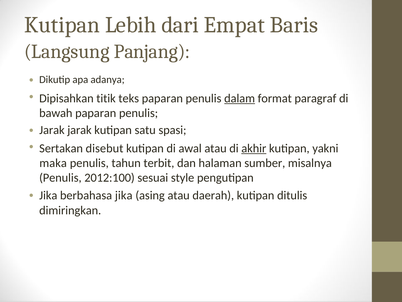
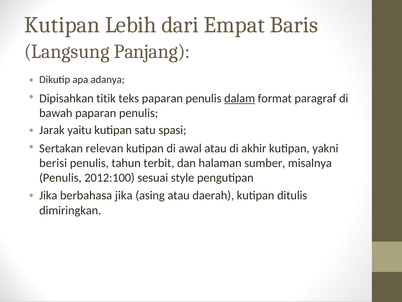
Jarak jarak: jarak -> yaitu (79, 130)
disebut: disebut -> relevan (105, 148)
akhir underline: present -> none (254, 148)
maka: maka -> berisi (53, 163)
